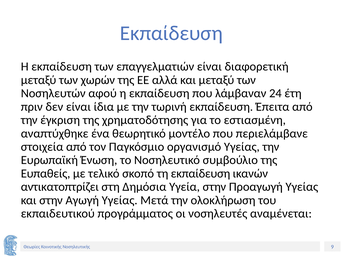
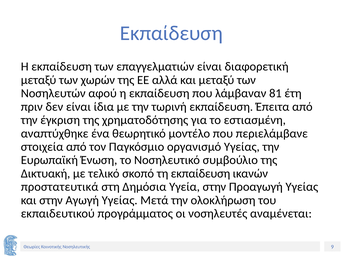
24: 24 -> 81 (275, 93)
Ευπαθείς: Ευπαθείς -> Δικτυακή (46, 174)
αντικατοπτρίζει: αντικατοπτρίζει -> προστατευτικά (60, 187)
